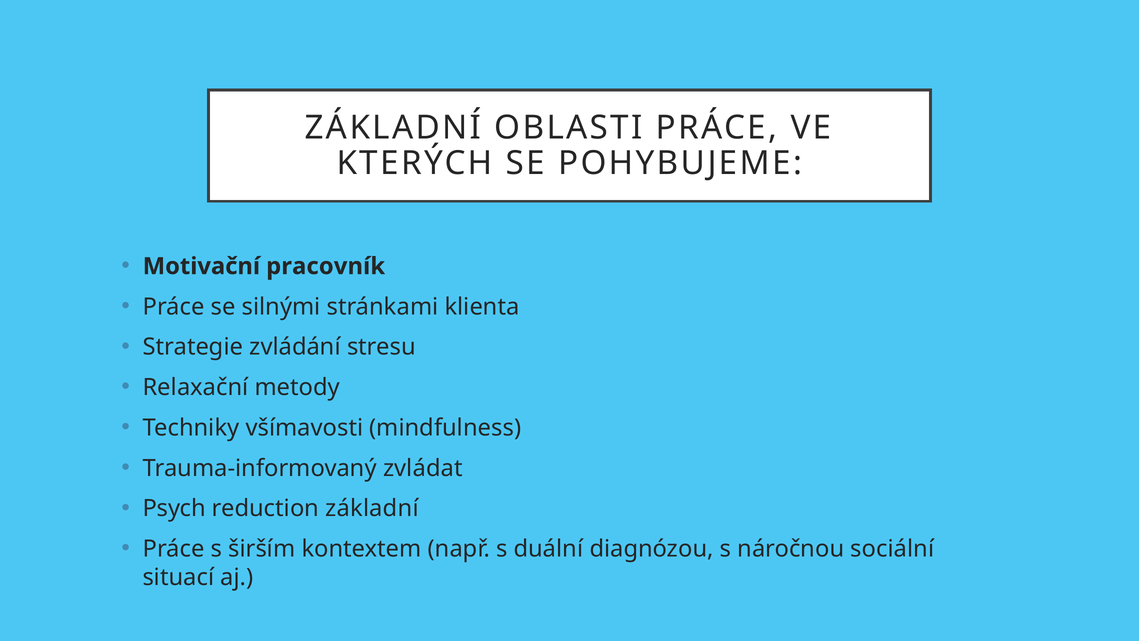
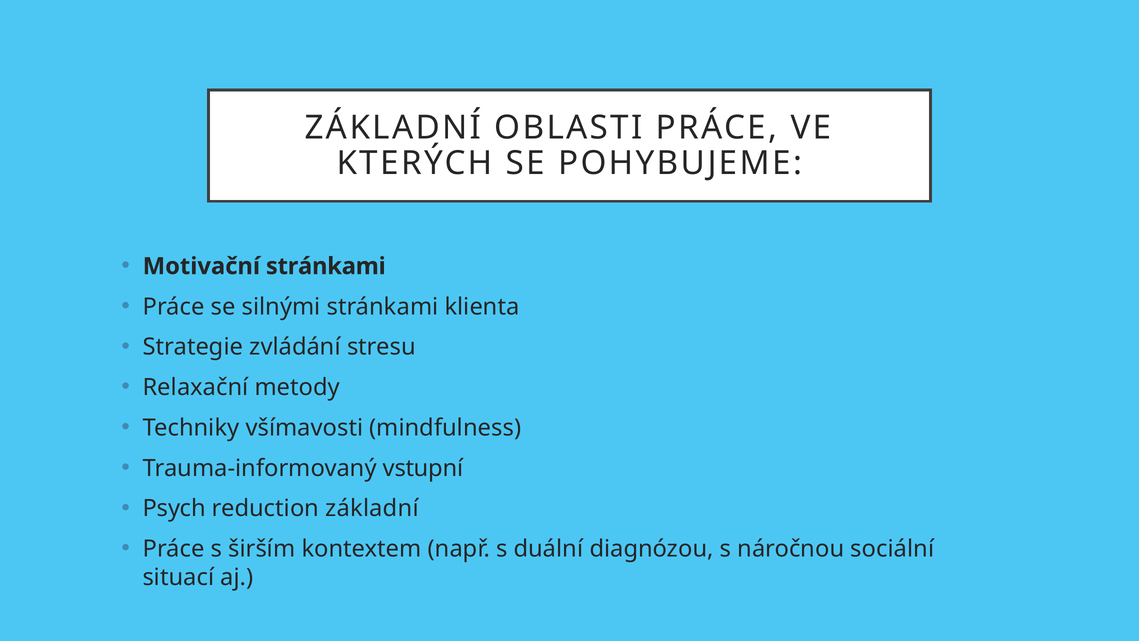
Motivační pracovník: pracovník -> stránkami (326, 266)
zvládat: zvládat -> vstupní (423, 468)
